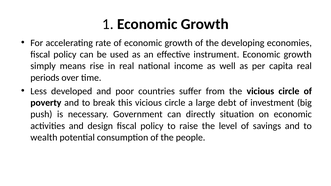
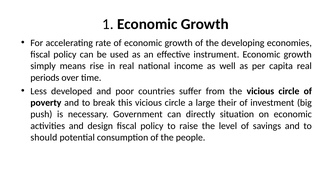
debt: debt -> their (227, 103)
wealth: wealth -> should (44, 138)
